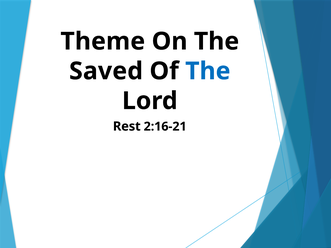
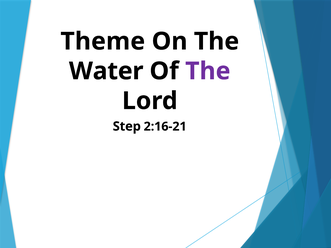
Saved: Saved -> Water (106, 71)
The colour: blue -> purple (208, 71)
Rest: Rest -> Step (127, 126)
